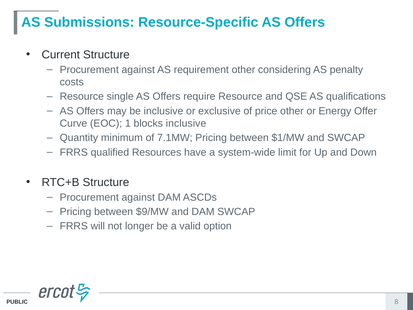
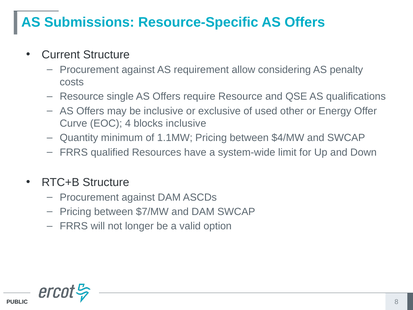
requirement other: other -> allow (243, 70)
price: price -> used (266, 111)
1: 1 -> 4 (128, 123)
7.1MW: 7.1MW -> 1.1MW (175, 138)
$1/MW: $1/MW -> $4/MW (288, 138)
$9/MW: $9/MW -> $7/MW (152, 212)
